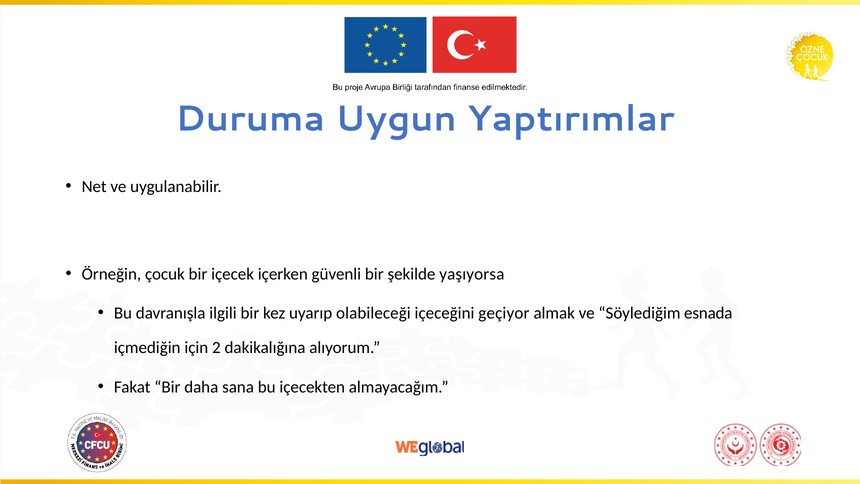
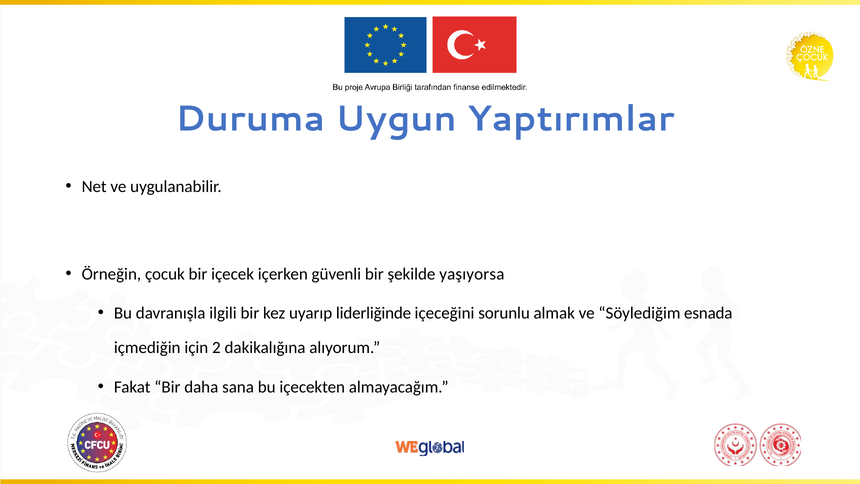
olabileceği: olabileceği -> liderliğinde (374, 313)
geçiyor: geçiyor -> sorunlu (504, 313)
